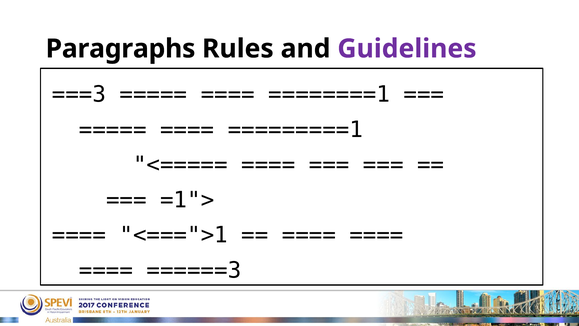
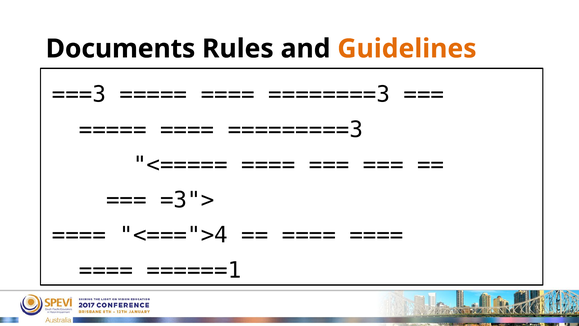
Paragraphs: Paragraphs -> Documents (120, 49)
Guidelines colour: purple -> orange (407, 49)
========1: ========1 -> ========3 (329, 94)
=========1: =========1 -> =========3 (295, 129)
=1">: =1"> -> =3"> (187, 200)
<===">1: <===">1 -> <===">4 (174, 235)
======3: ======3 -> ======1 (194, 270)
